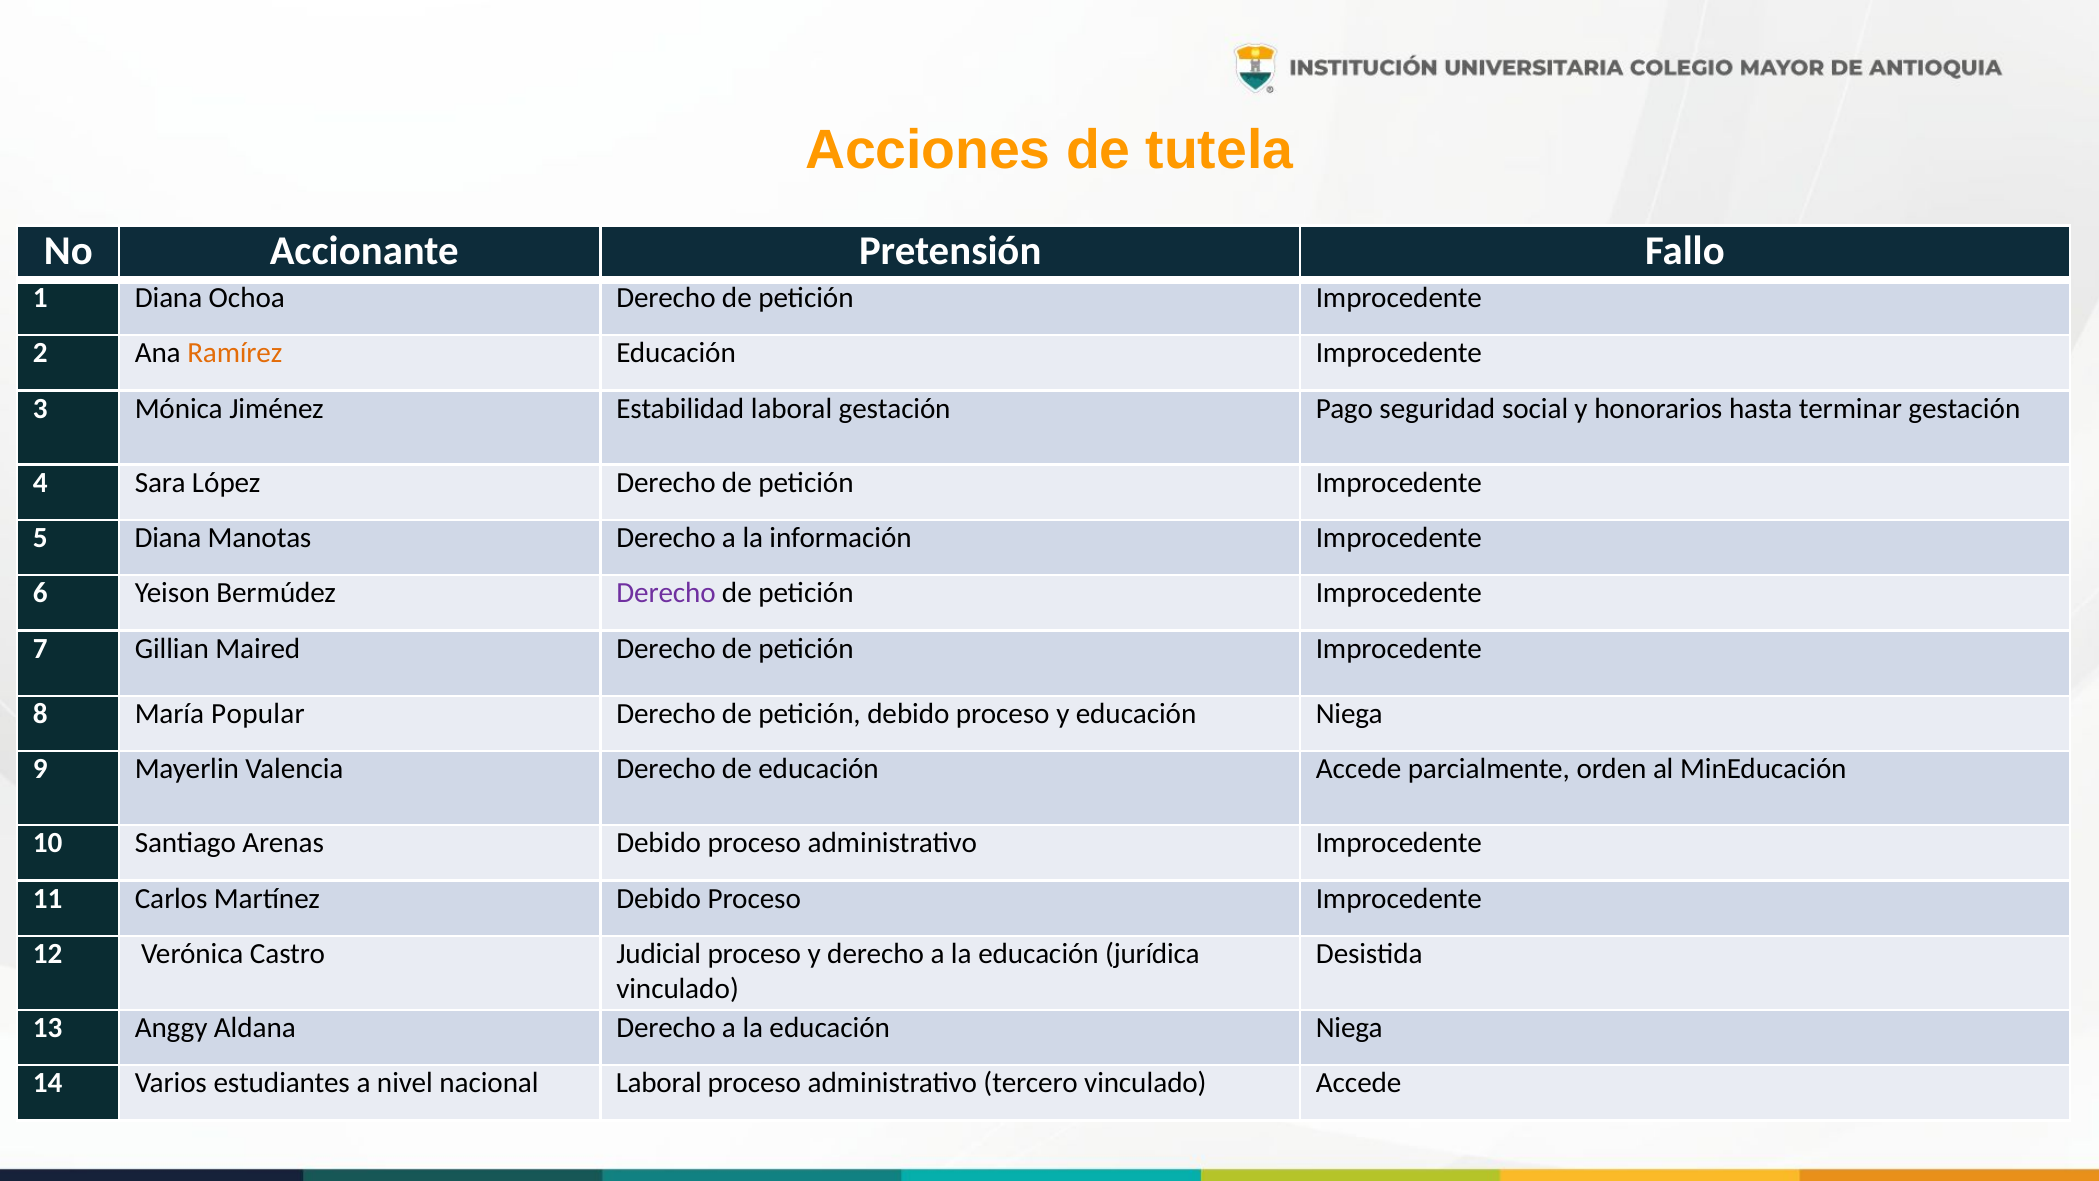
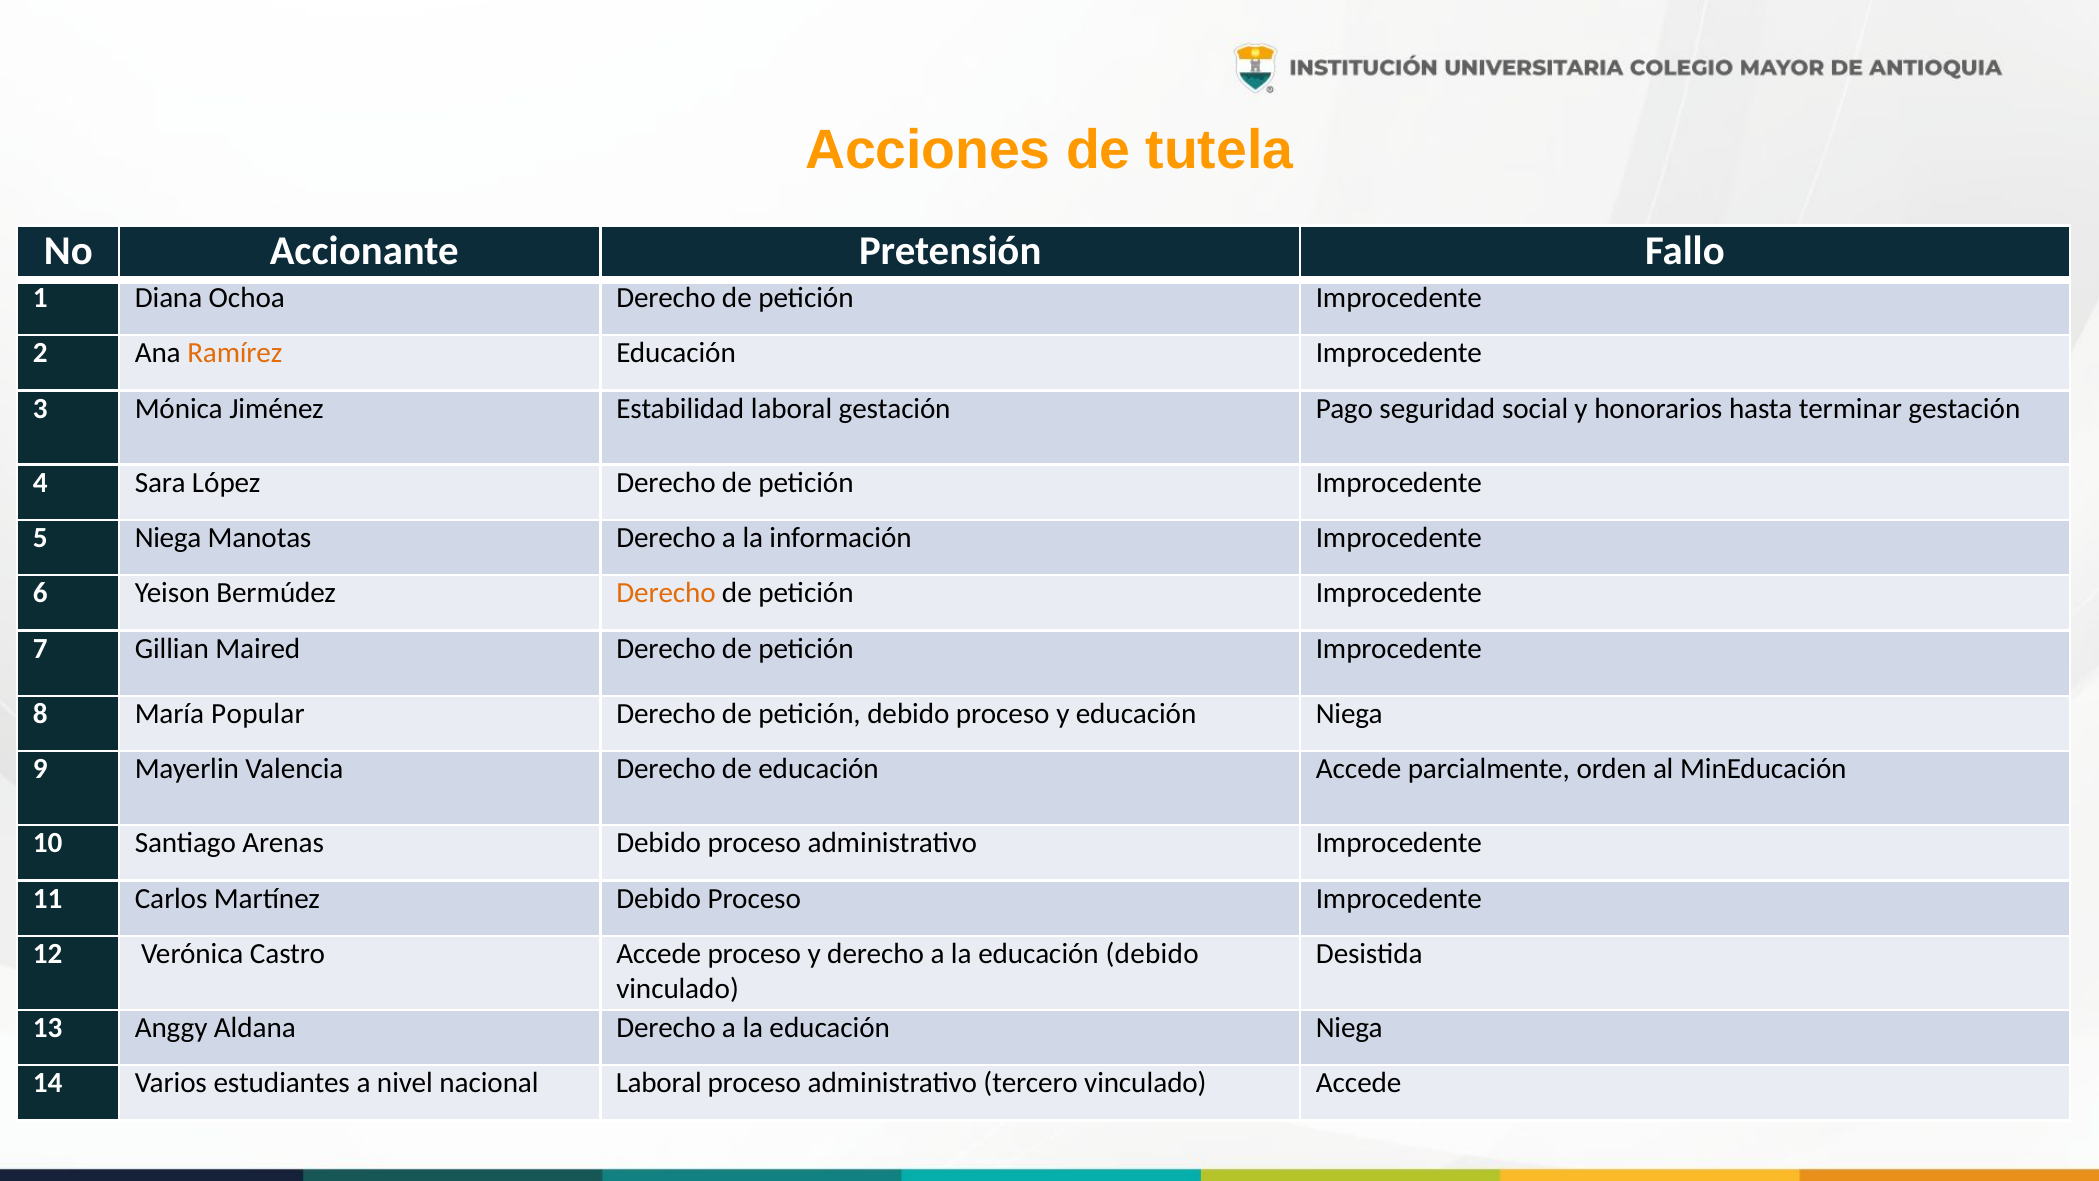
5 Diana: Diana -> Niega (168, 538)
Derecho colour: purple -> orange (666, 593)
Castro Judicial: Judicial -> Accede (659, 954)
educación jurídica: jurídica -> debido (1152, 954)
